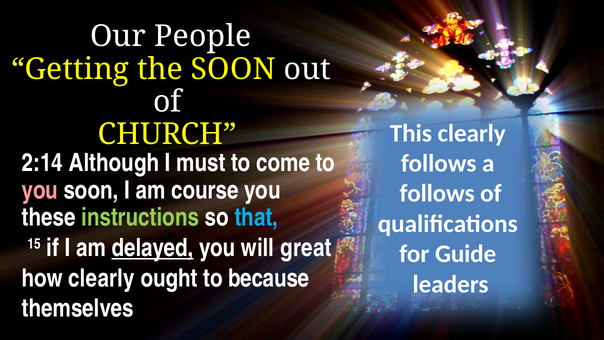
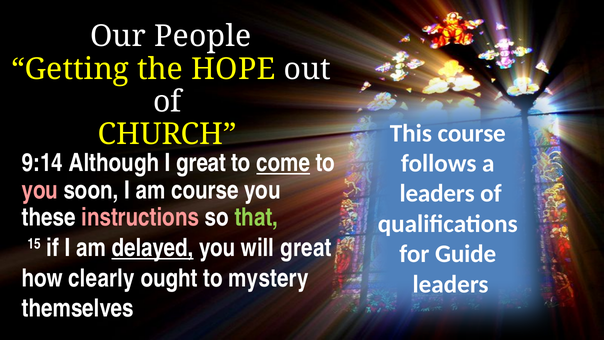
the SOON: SOON -> HOPE (233, 69)
This clearly: clearly -> course (472, 133)
2:14: 2:14 -> 9:14 (42, 163)
I must: must -> great (201, 163)
come underline: none -> present (283, 163)
follows: follows -> leaders (437, 193)
instructions colour: light green -> pink (140, 217)
that colour: light blue -> light green (256, 217)
because: because -> mystery (268, 278)
